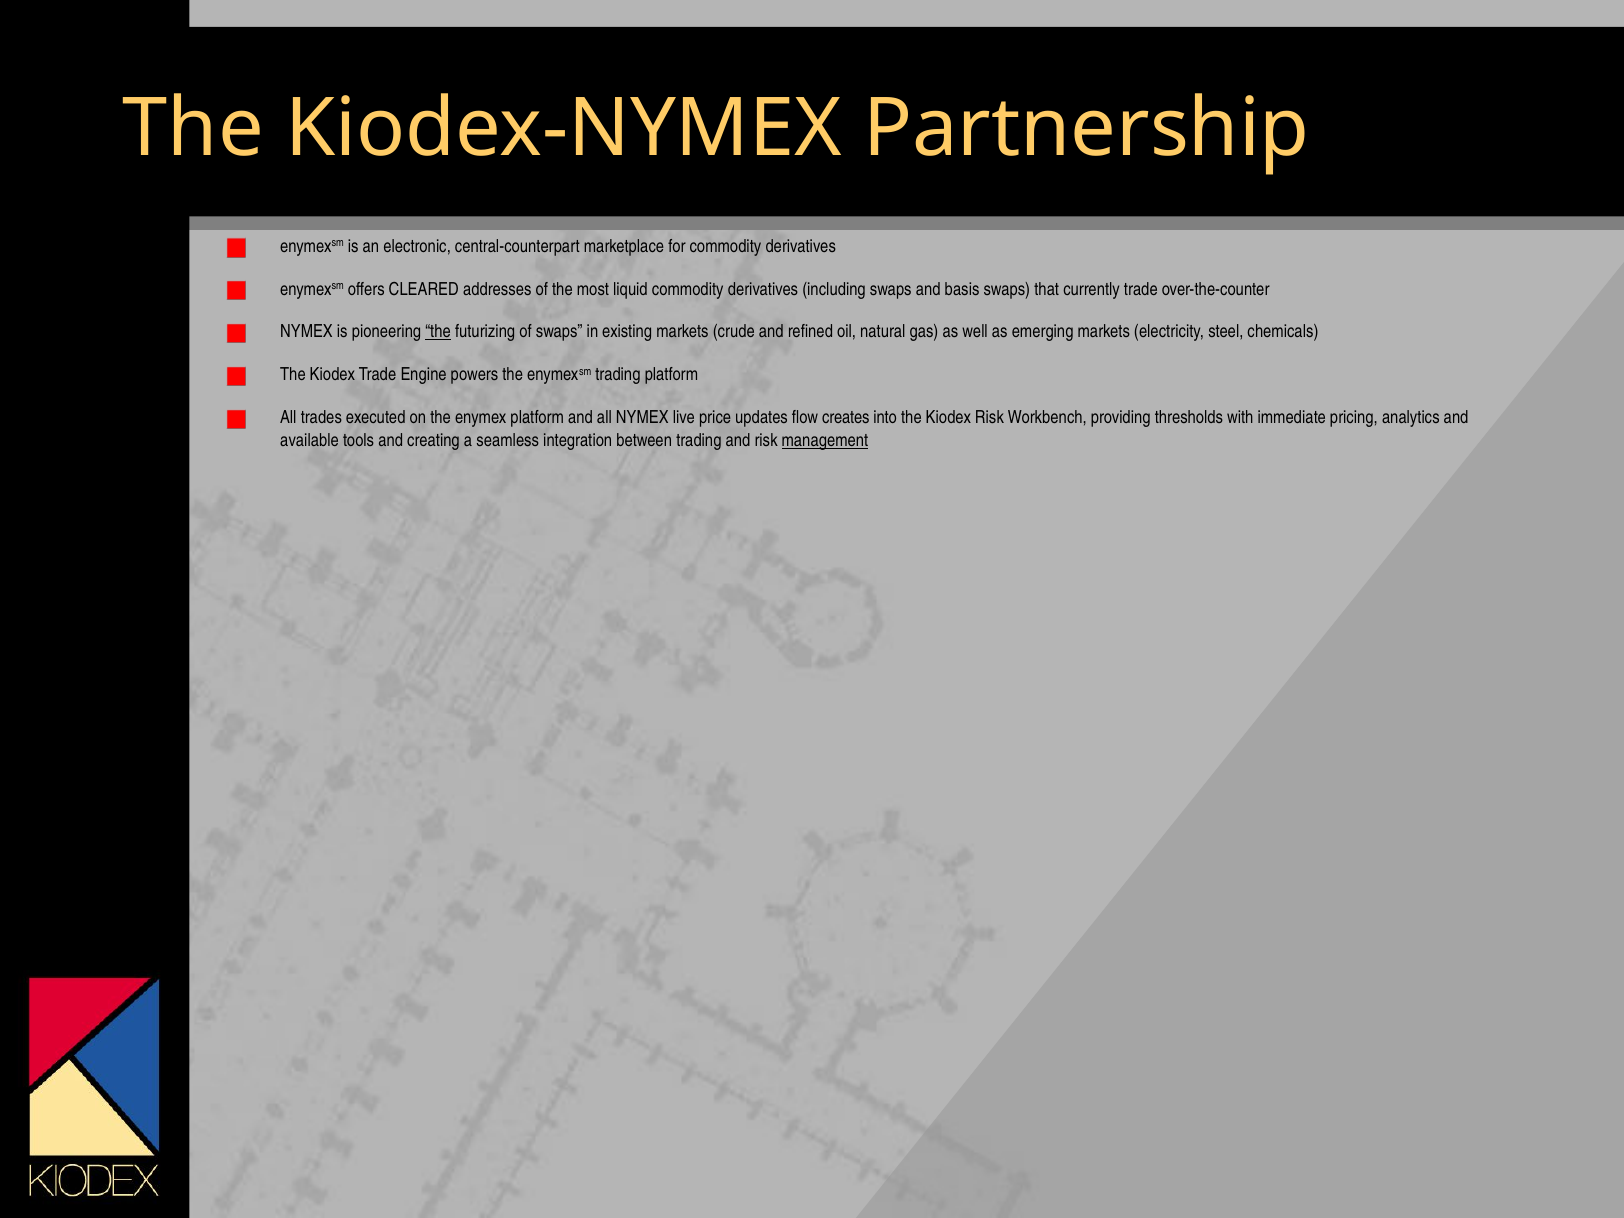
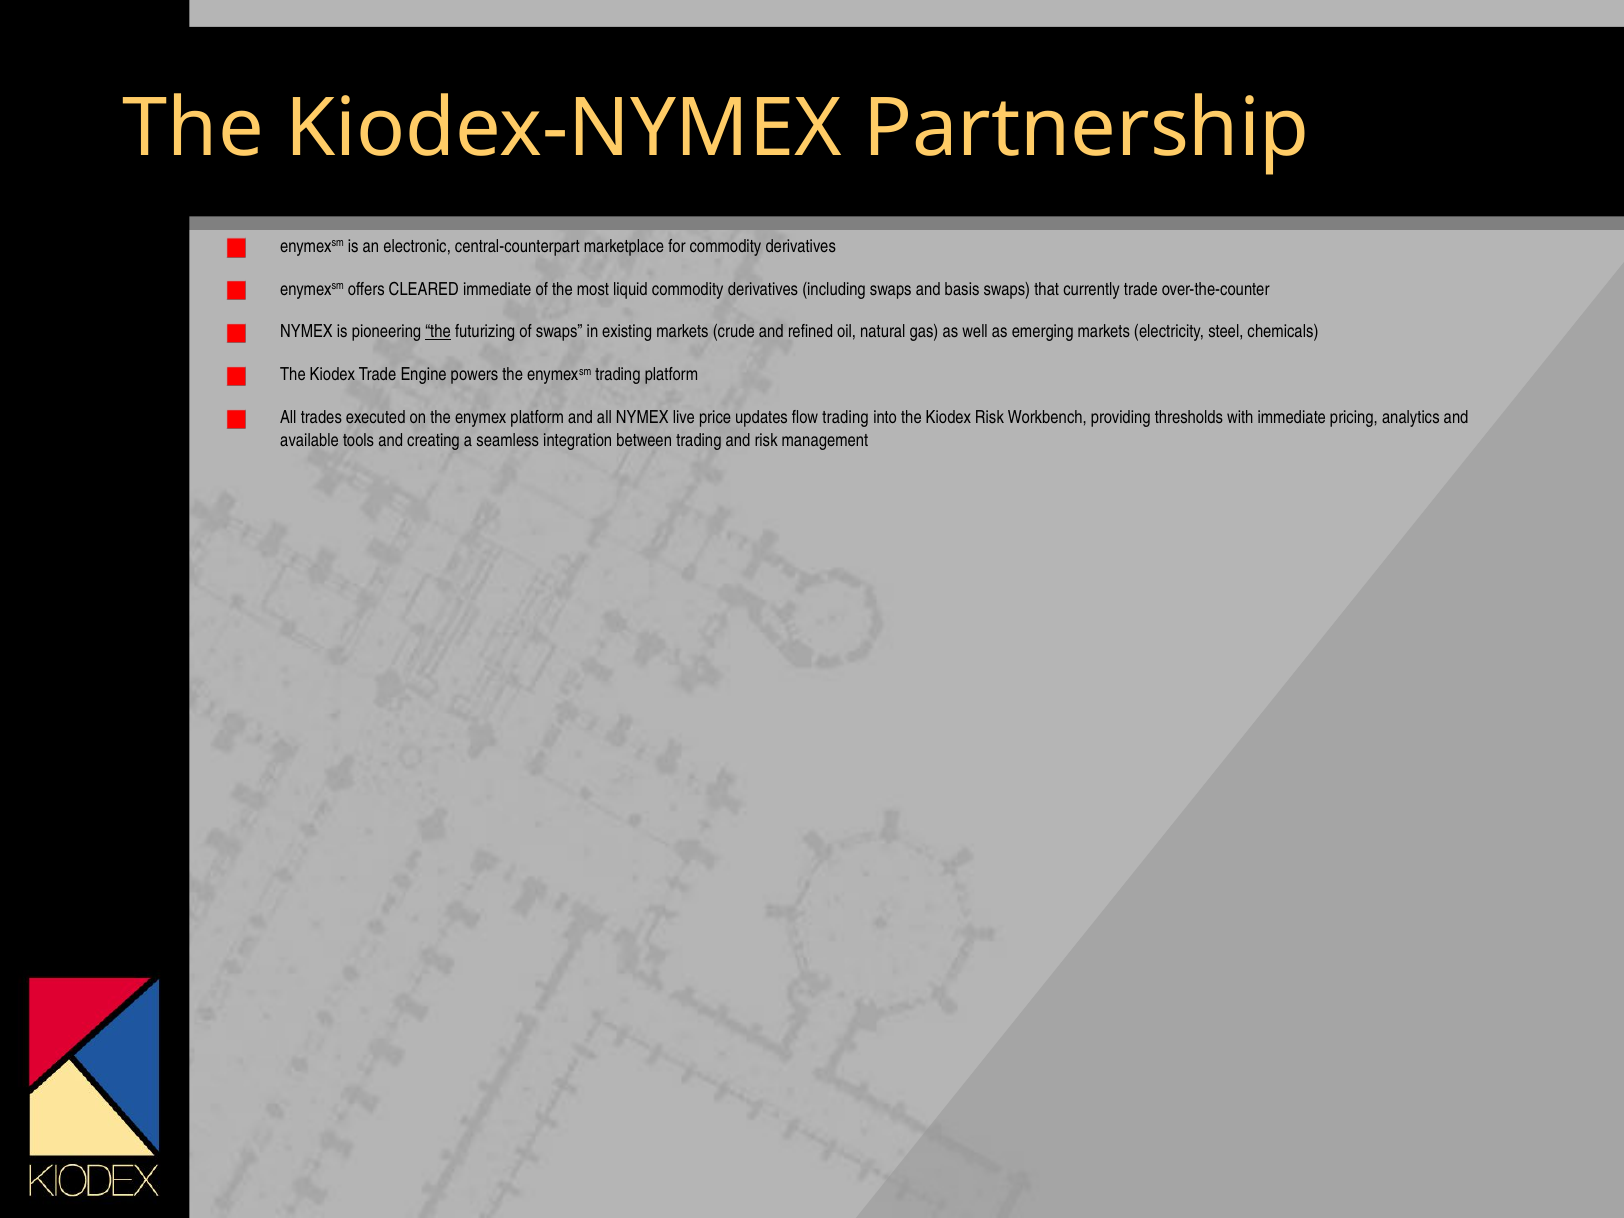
CLEARED addresses: addresses -> immediate (497, 289)
flow creates: creates -> trading (846, 418)
management underline: present -> none (825, 441)
